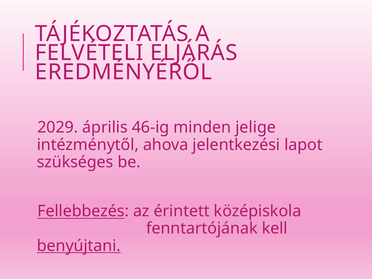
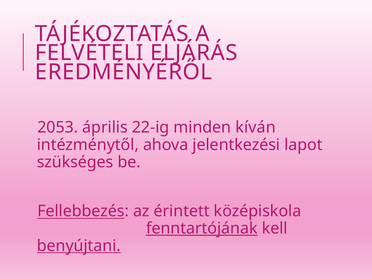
2029: 2029 -> 2053 (58, 127)
46-ig: 46-ig -> 22-ig (151, 127)
jelige: jelige -> kíván (256, 127)
fenntartójának underline: none -> present (202, 228)
